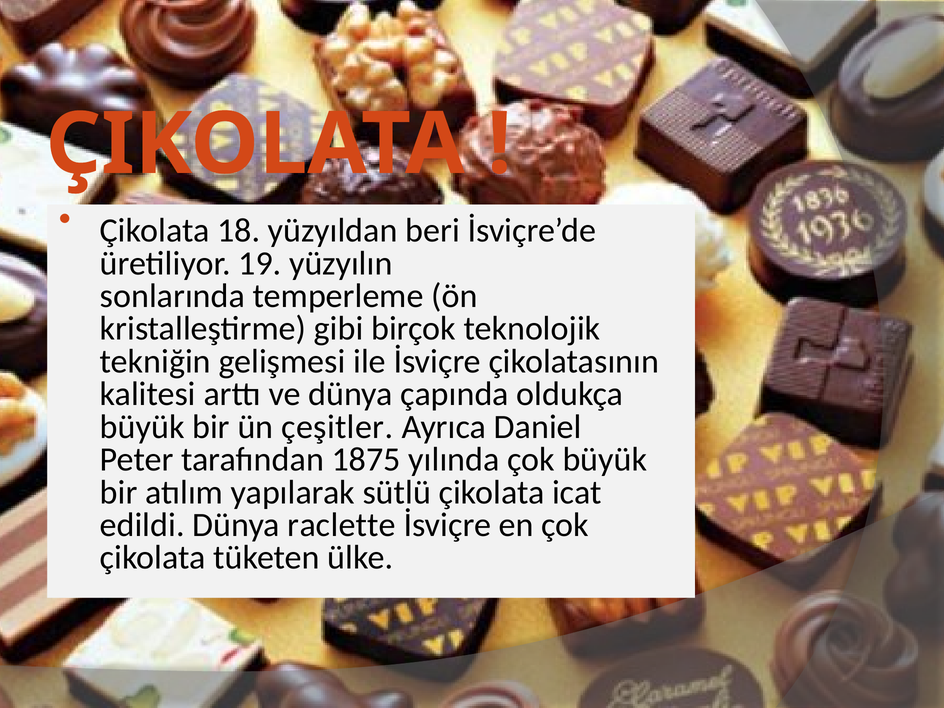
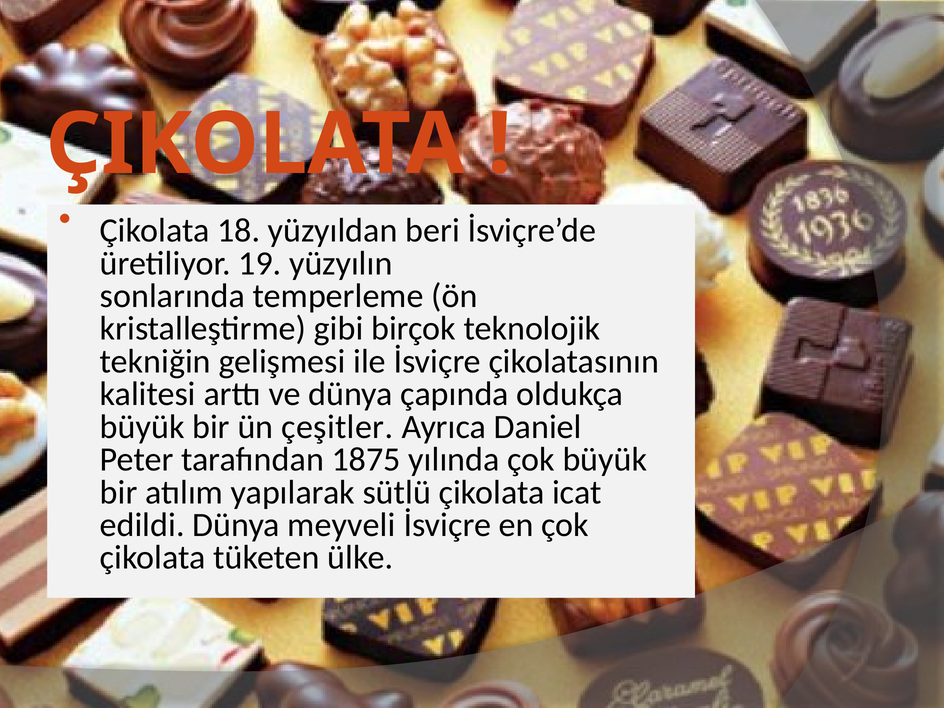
raclette: raclette -> meyveli (342, 525)
